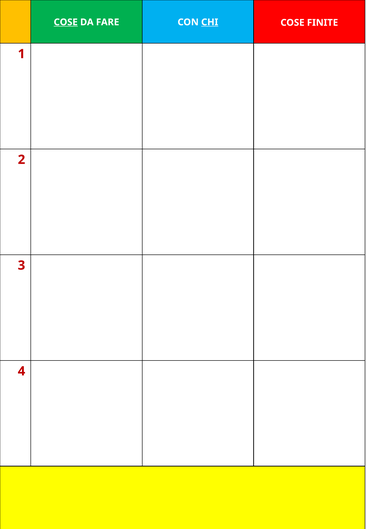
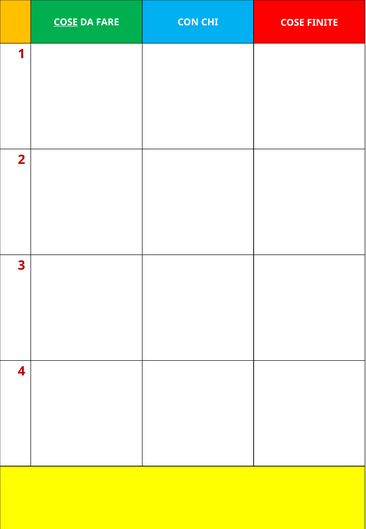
CHI underline: present -> none (210, 22)
